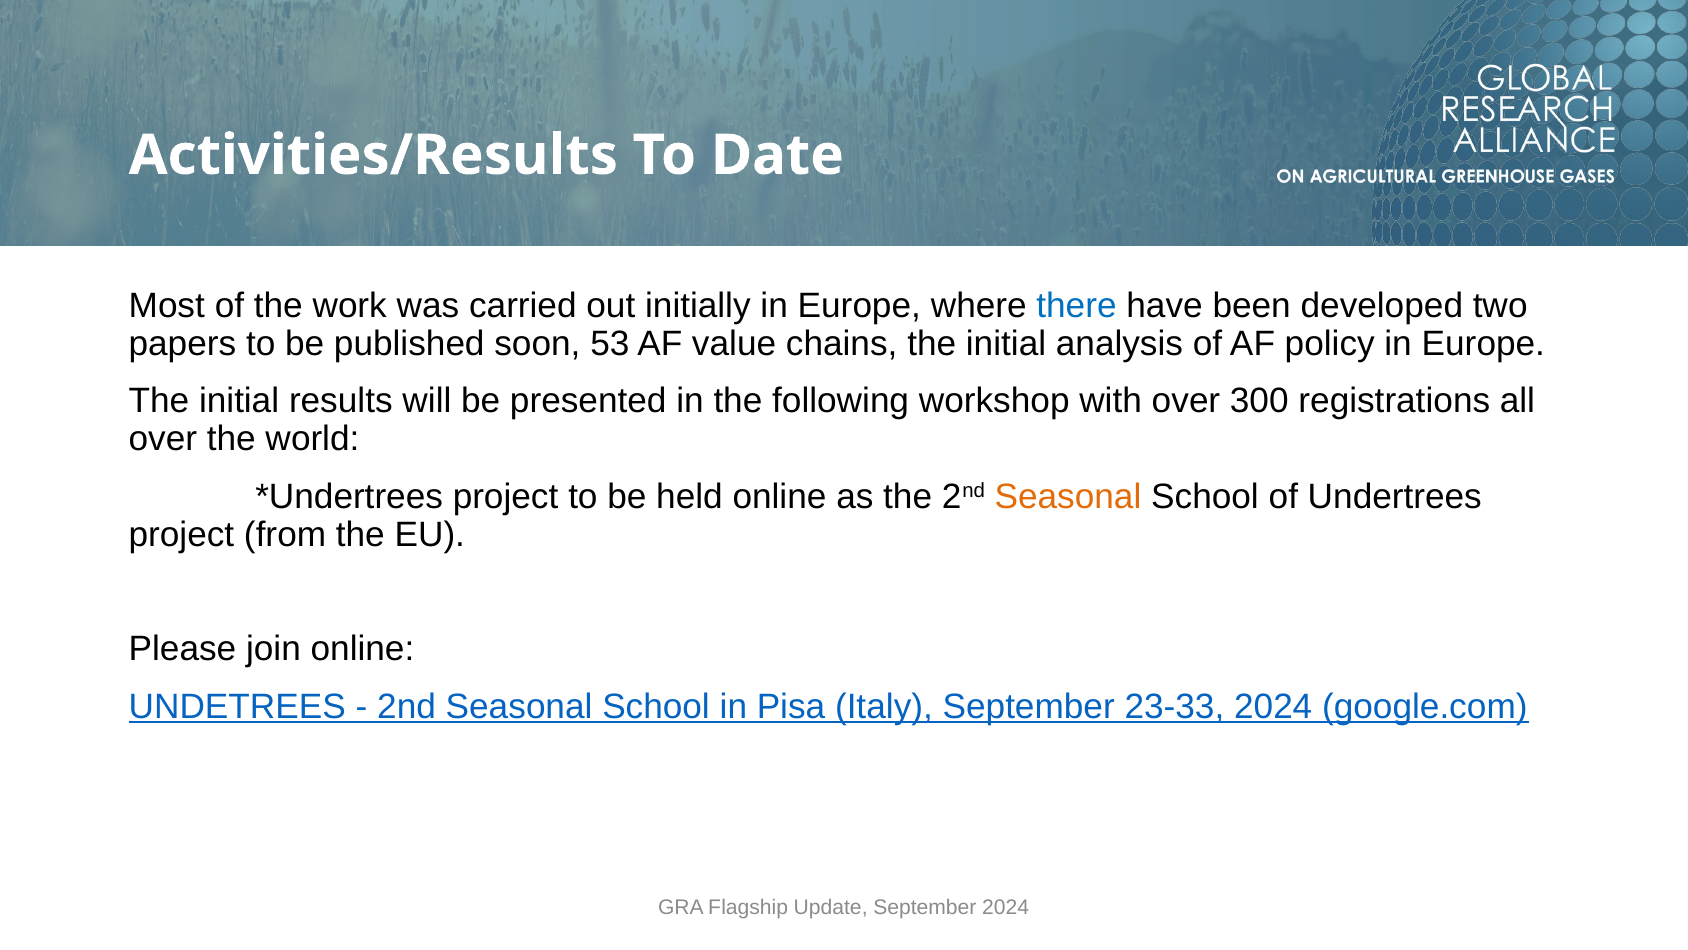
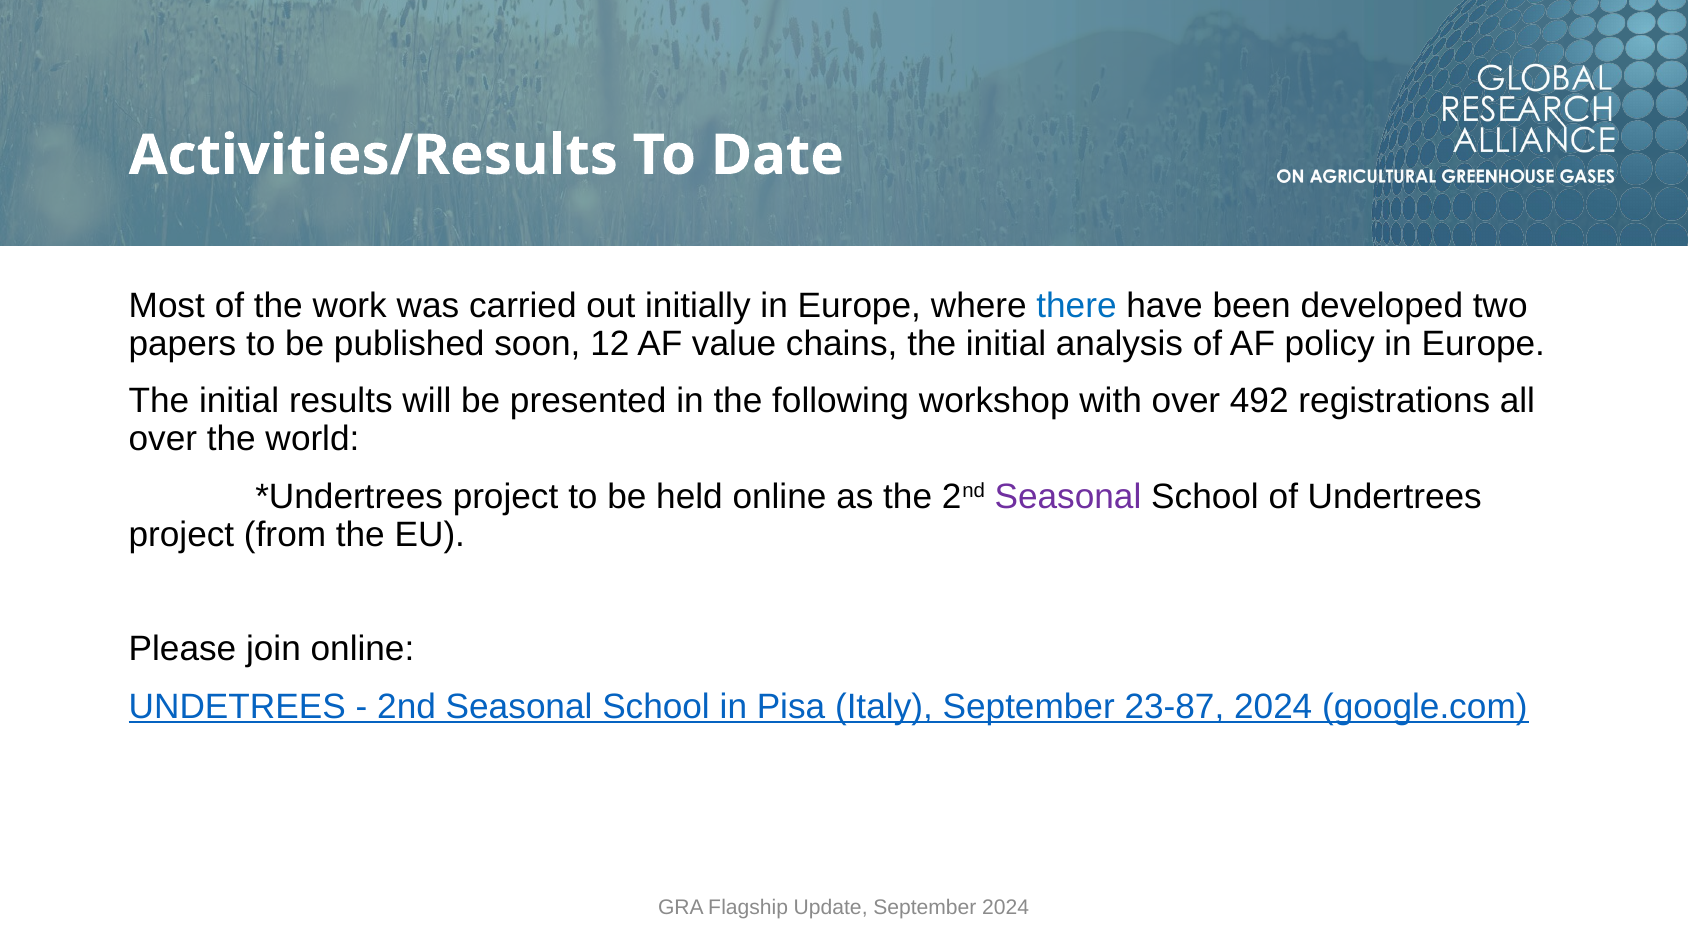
53: 53 -> 12 (610, 344)
300: 300 -> 492 (1259, 401)
Seasonal colour: orange -> purple (1068, 496)
23-33: 23-33 -> 23-87 (1174, 706)
